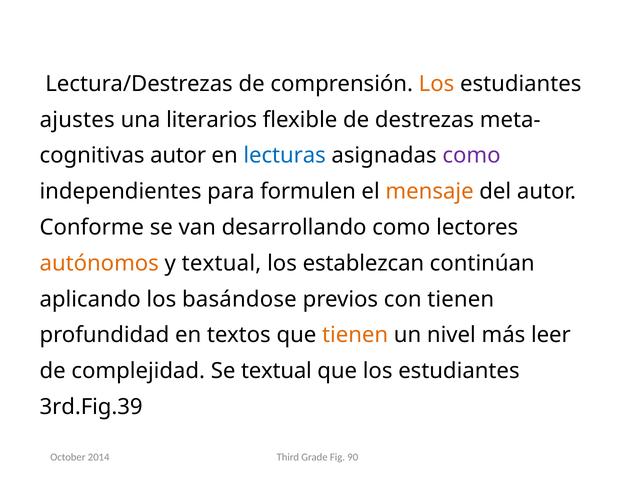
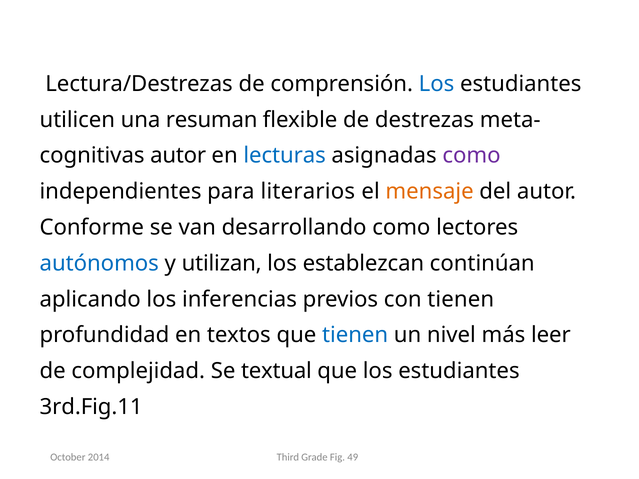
Los colour: orange -> blue (437, 84)
ajustes: ajustes -> utilicen (77, 120)
literarios: literarios -> resuman (212, 120)
formulen: formulen -> literarios (308, 192)
autónomos colour: orange -> blue (99, 263)
y textual: textual -> utilizan (222, 263)
basándose: basándose -> inferencias (239, 299)
tienen colour: orange -> blue (355, 335)
3rd.Fig.39: 3rd.Fig.39 -> 3rd.Fig.11 (91, 407)
90: 90 -> 49 (353, 458)
